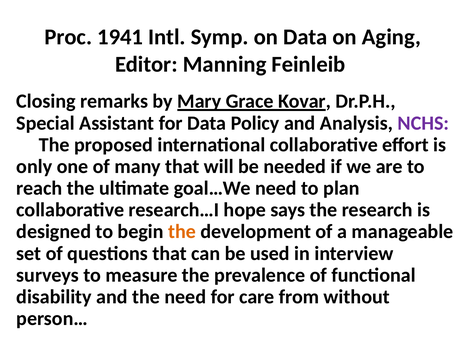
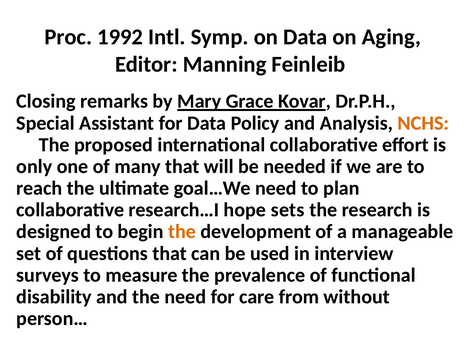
1941: 1941 -> 1992 (120, 37)
NCHS colour: purple -> orange (423, 123)
says: says -> sets (288, 210)
